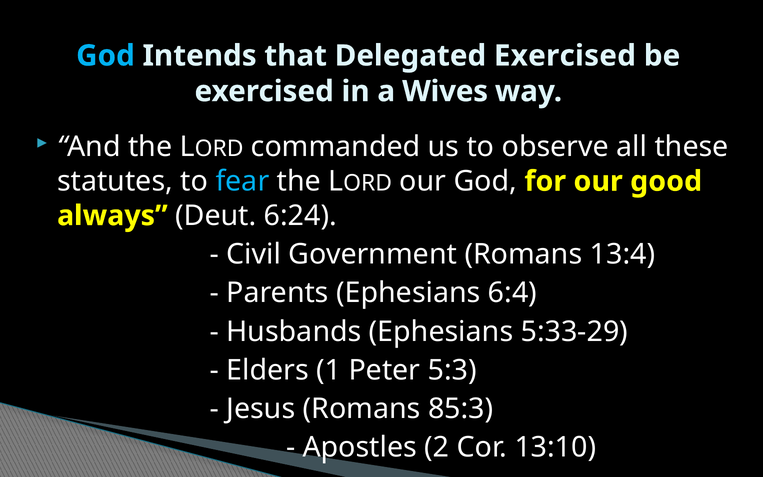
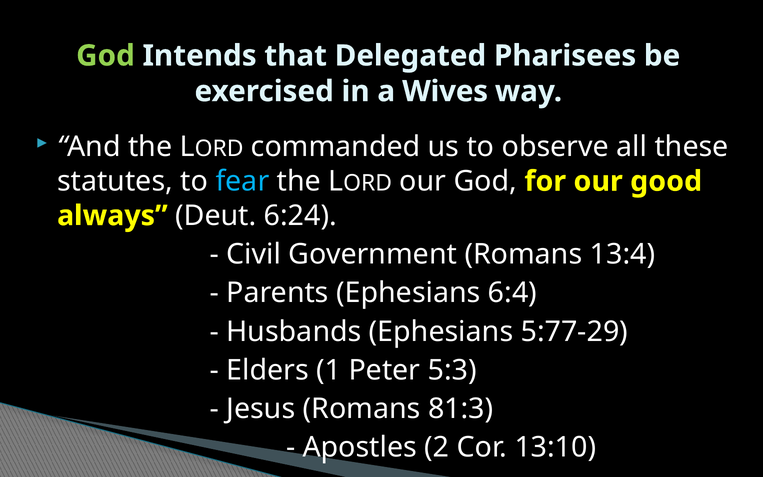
God colour: light blue -> light green (105, 56)
Delegated Exercised: Exercised -> Pharisees (565, 56)
5:33-29: 5:33-29 -> 5:77-29 (574, 331)
85:3: 85:3 -> 81:3 (461, 409)
